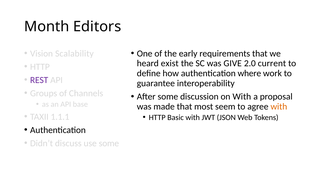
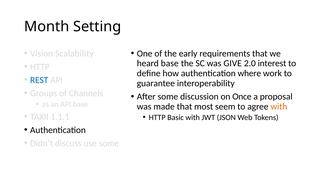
Editors: Editors -> Setting (97, 27)
heard exist: exist -> base (170, 64)
current: current -> interest (272, 64)
REST colour: purple -> blue (39, 80)
on With: With -> Once (242, 97)
